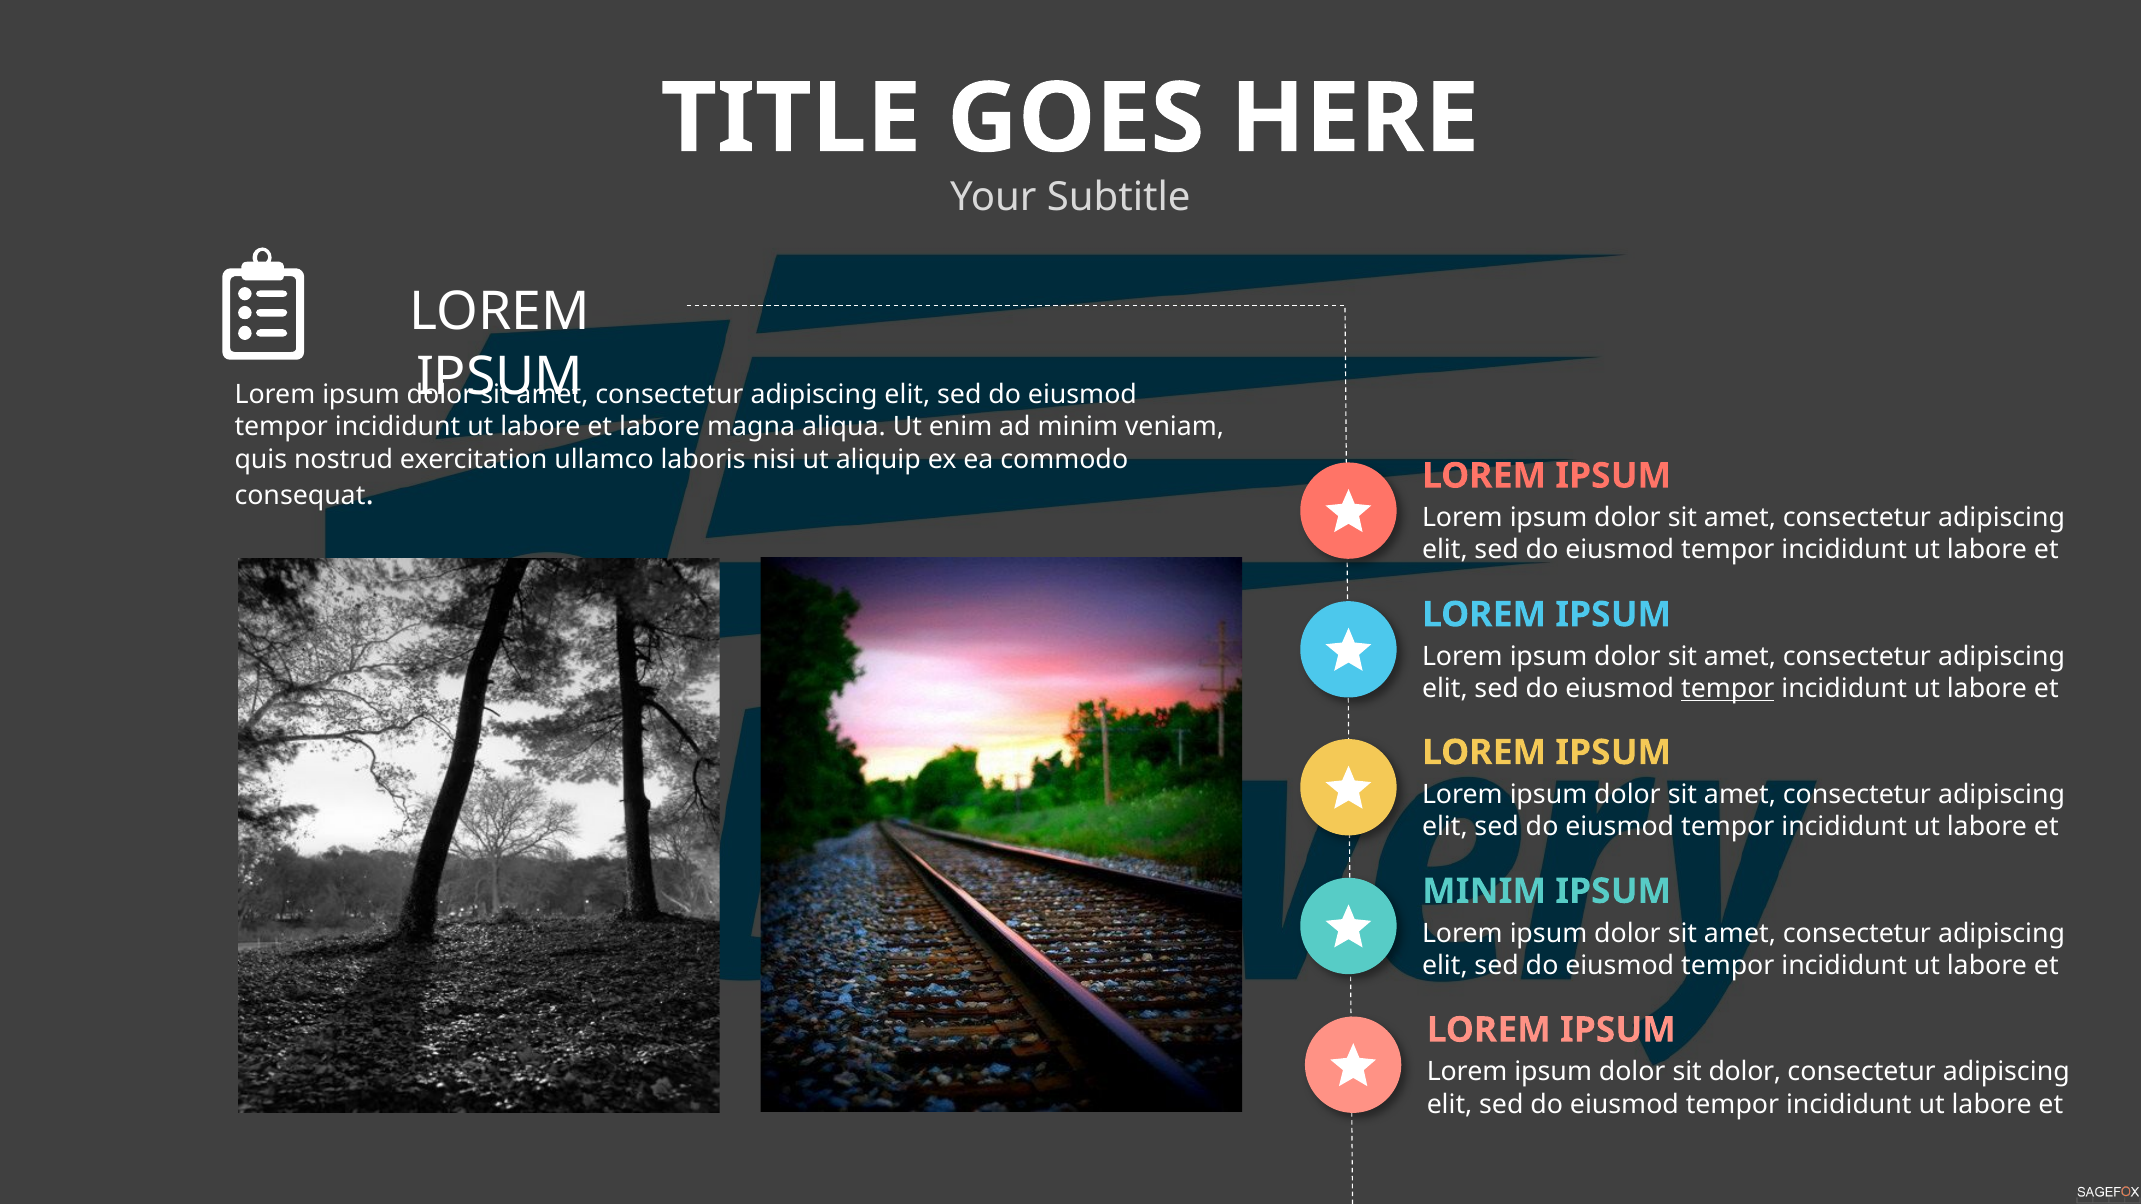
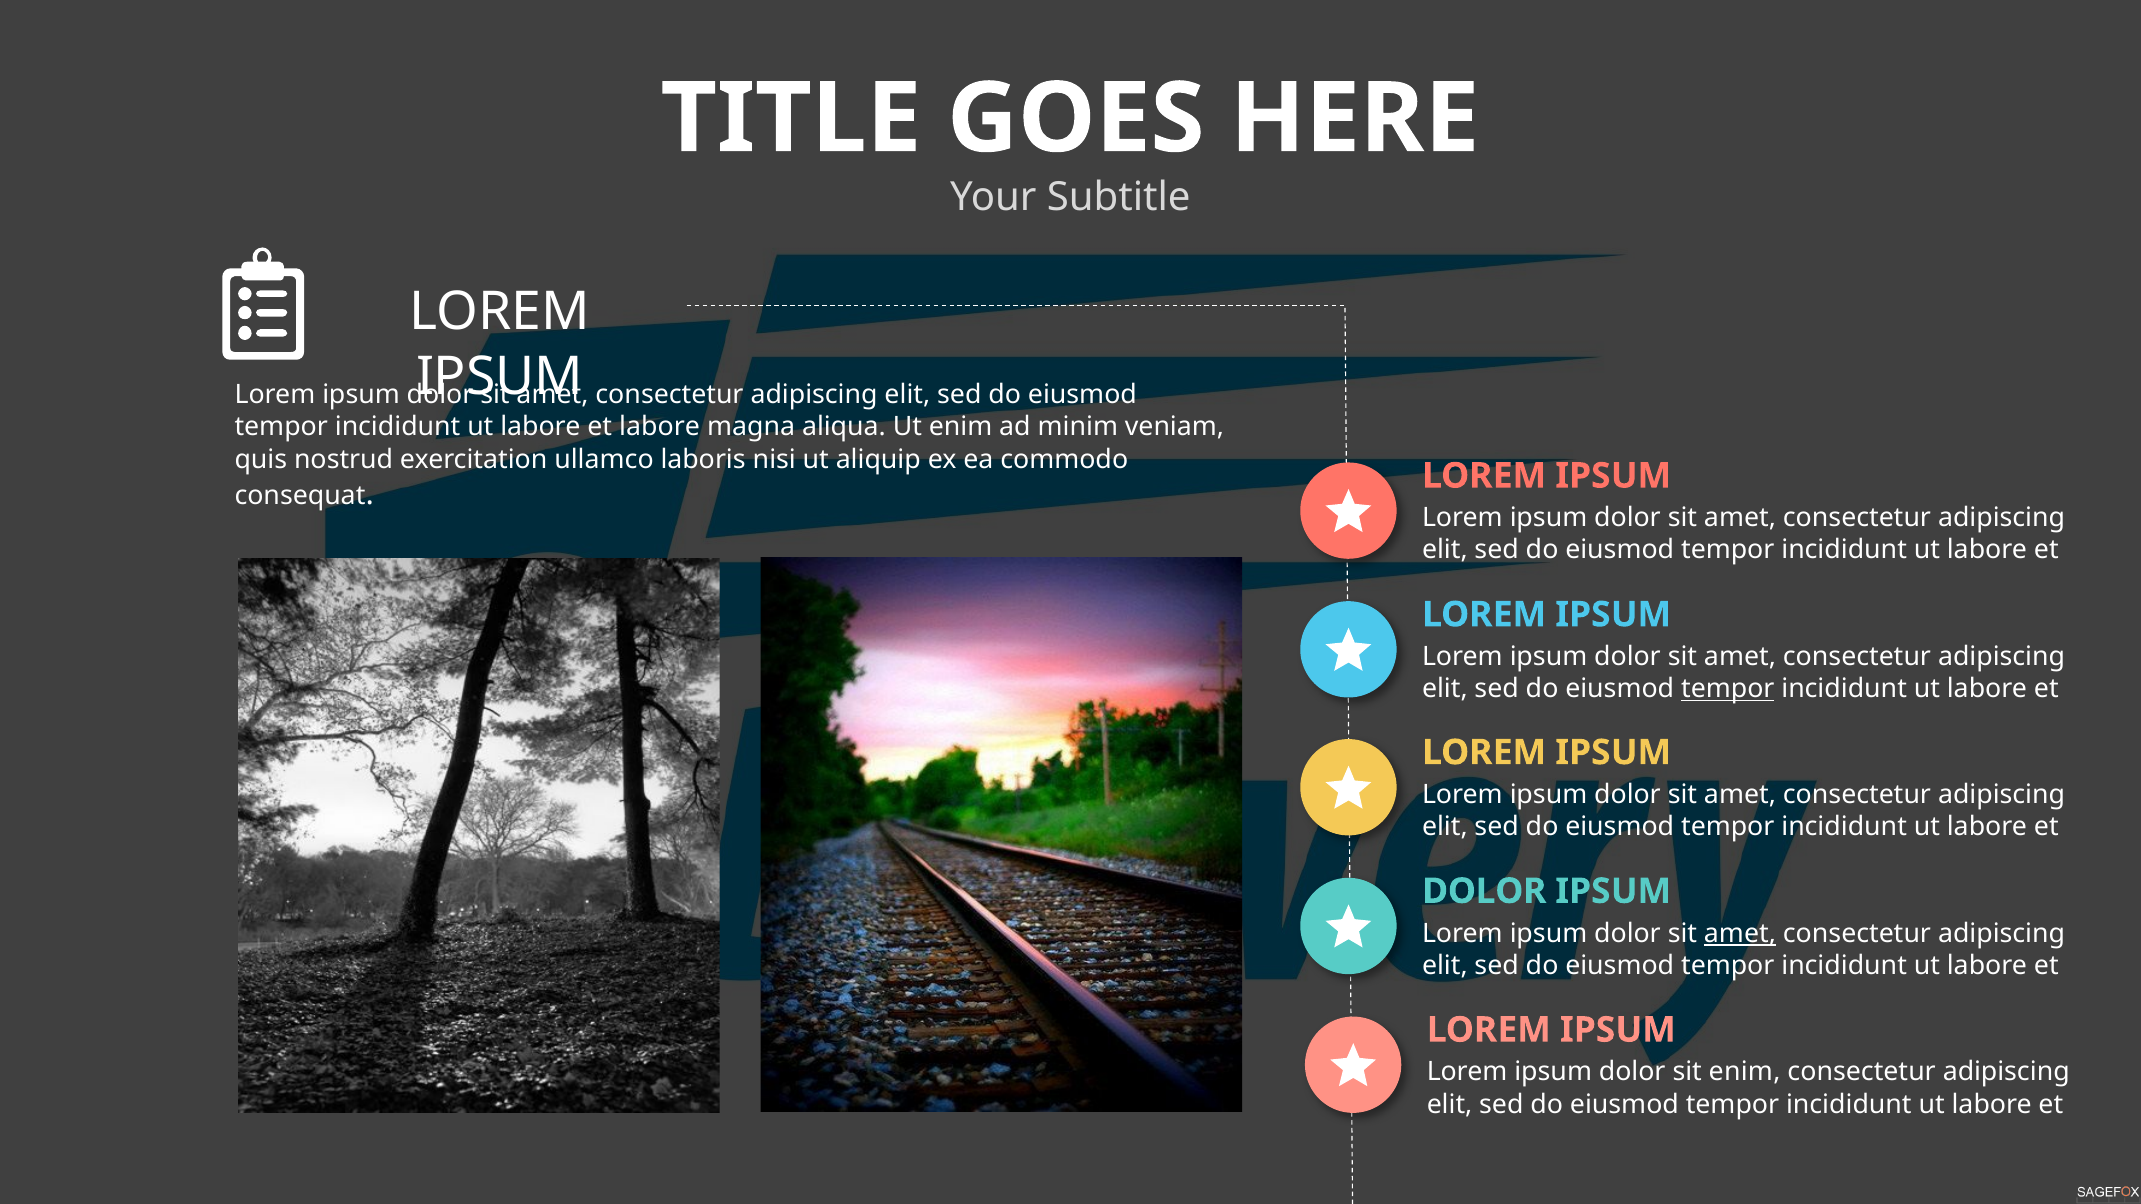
MINIM: MINIM -> DOLOR (1484, 891)
amet underline: none -> present (1740, 934)
sit dolor: dolor -> enim (1745, 1072)
